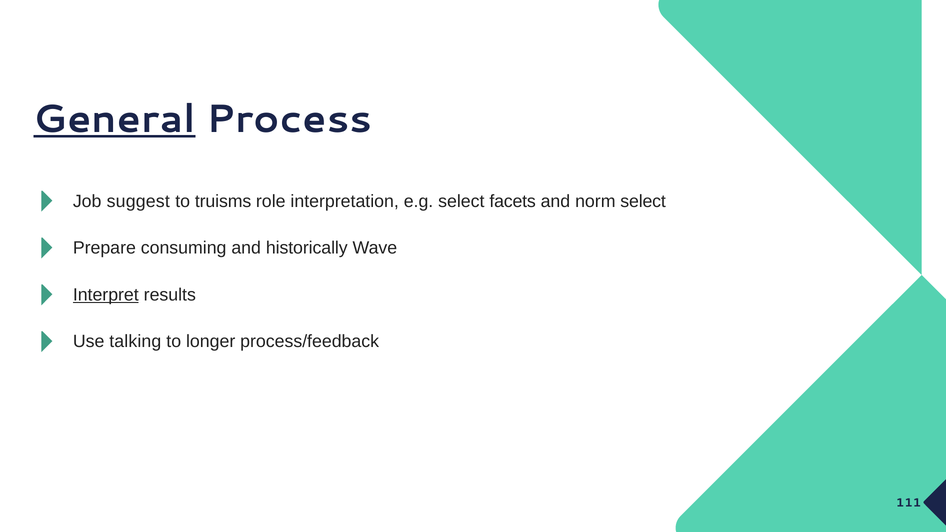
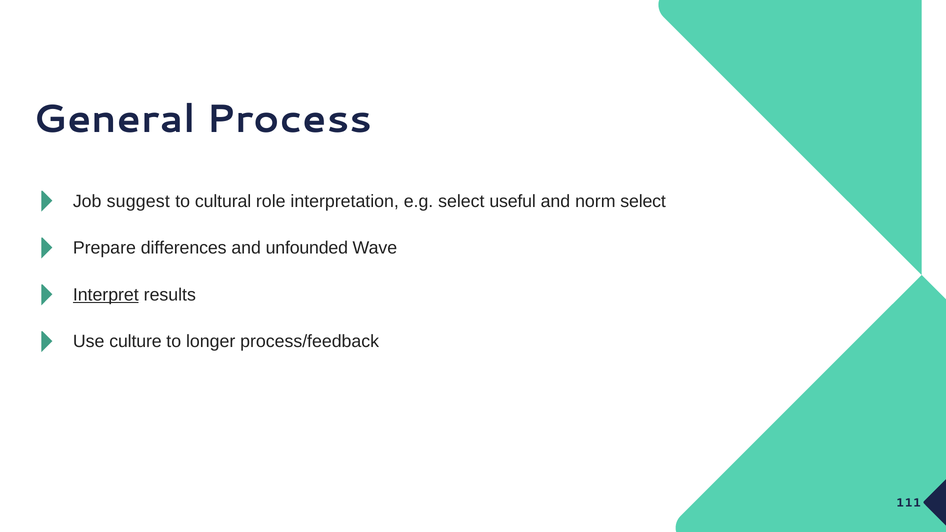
General underline: present -> none (115, 119)
truisms: truisms -> cultural (223, 201)
facets: facets -> useful (513, 201)
consuming: consuming -> differences (184, 248)
historically: historically -> unfounded (307, 248)
talking: talking -> culture (135, 342)
